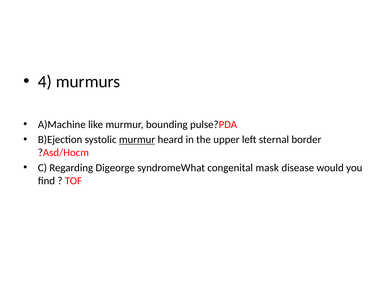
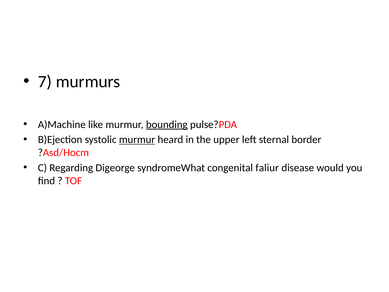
4: 4 -> 7 (45, 82)
bounding underline: none -> present (167, 124)
mask: mask -> faliur (267, 168)
